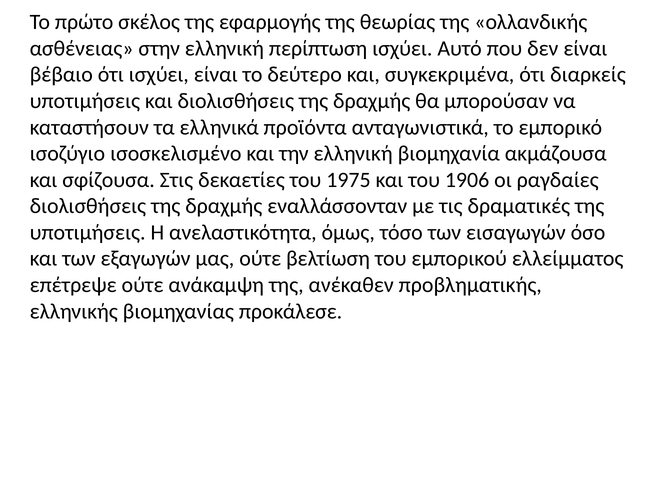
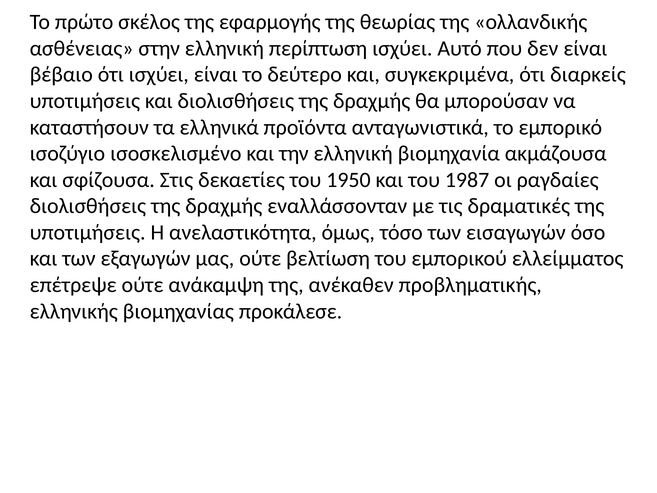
1975: 1975 -> 1950 (348, 180)
1906: 1906 -> 1987 (467, 180)
